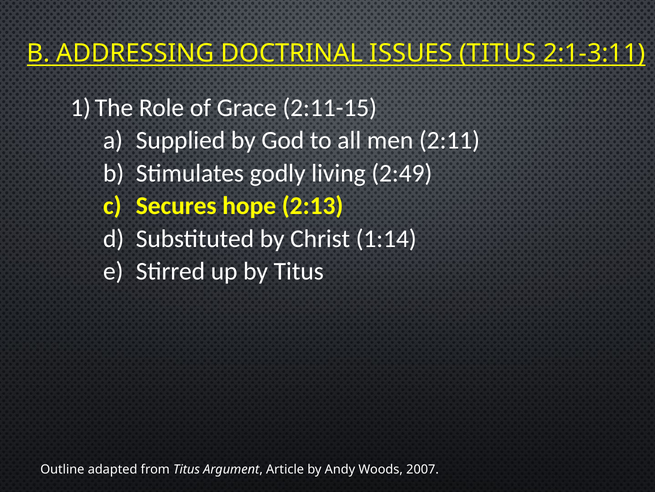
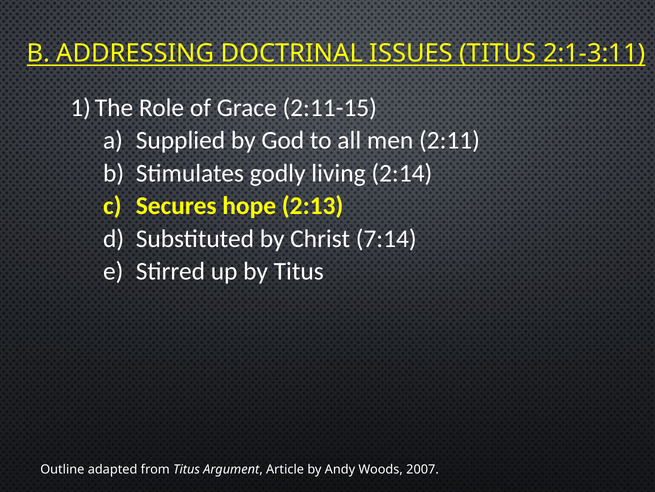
2:49: 2:49 -> 2:14 (402, 173)
1:14: 1:14 -> 7:14 (386, 238)
